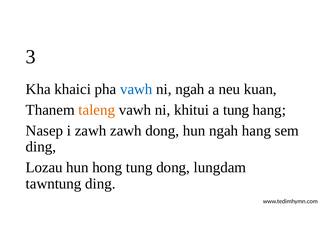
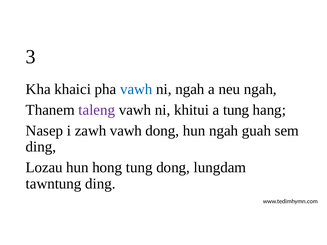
neu kuan: kuan -> ngah (260, 89)
taleng colour: orange -> purple (97, 110)
zawh zawh: zawh -> vawh (126, 131)
ngah hang: hang -> guah (256, 131)
